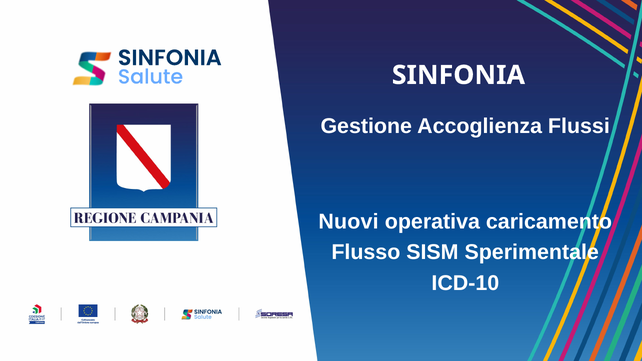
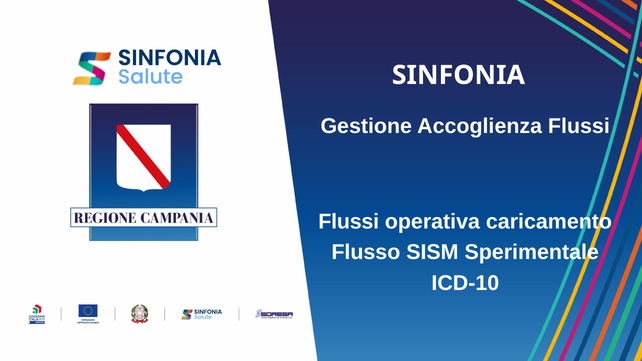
Nuovi: Nuovi -> Flussi (349, 222)
